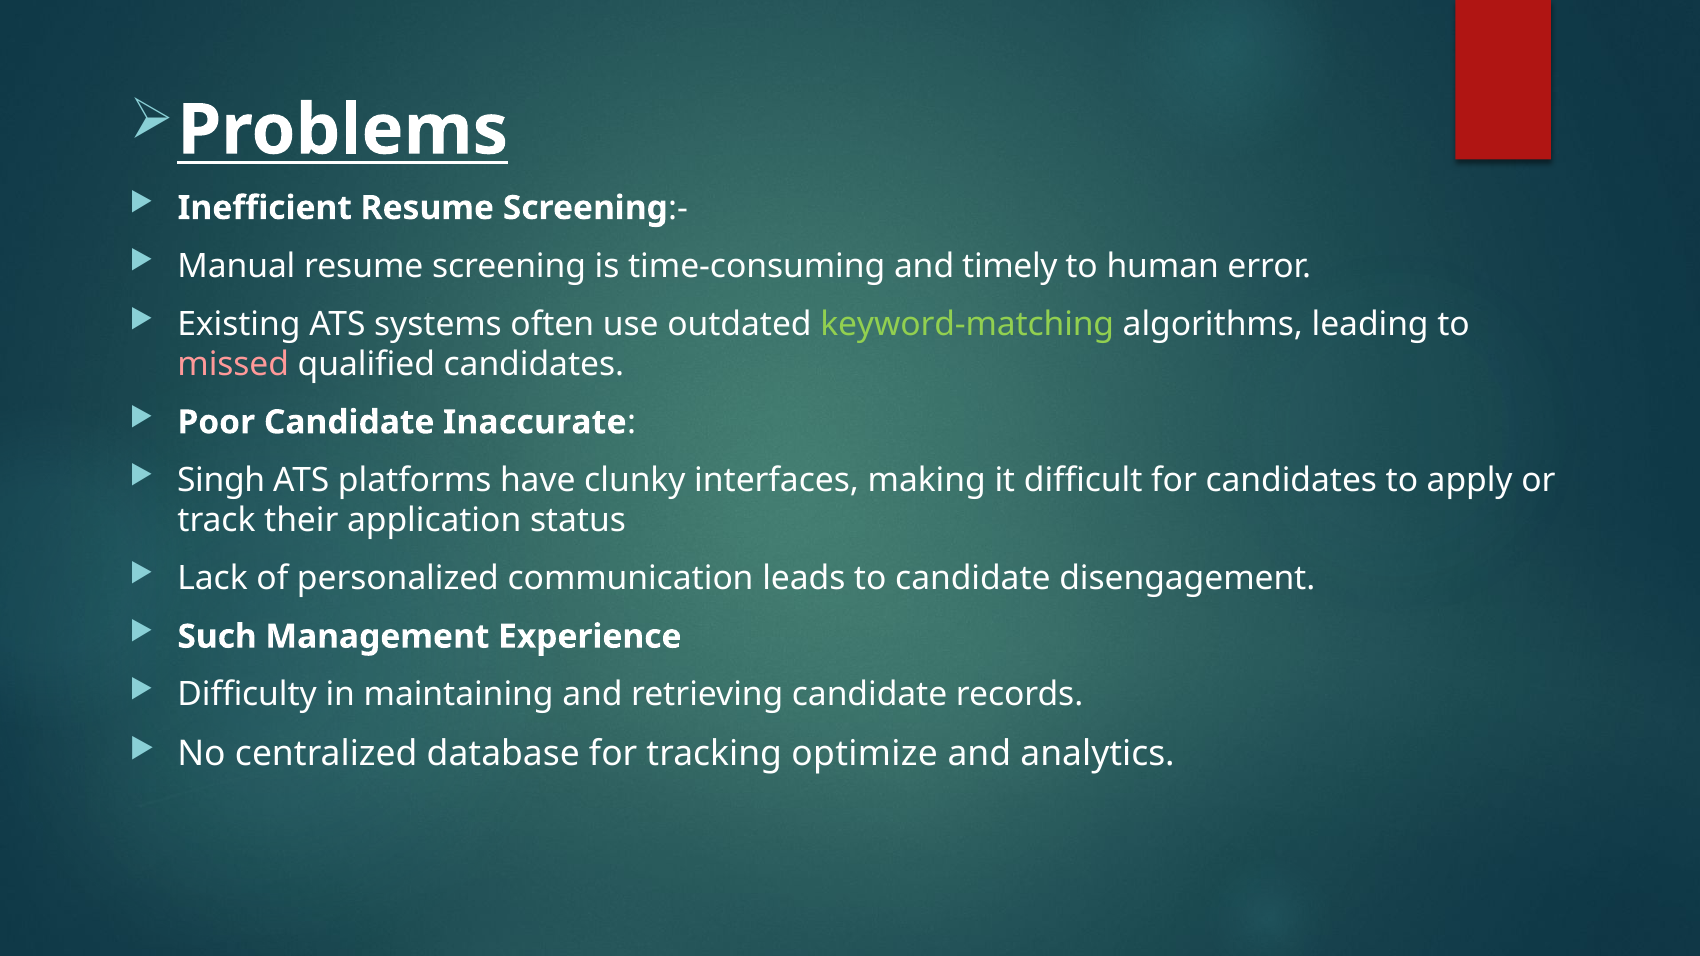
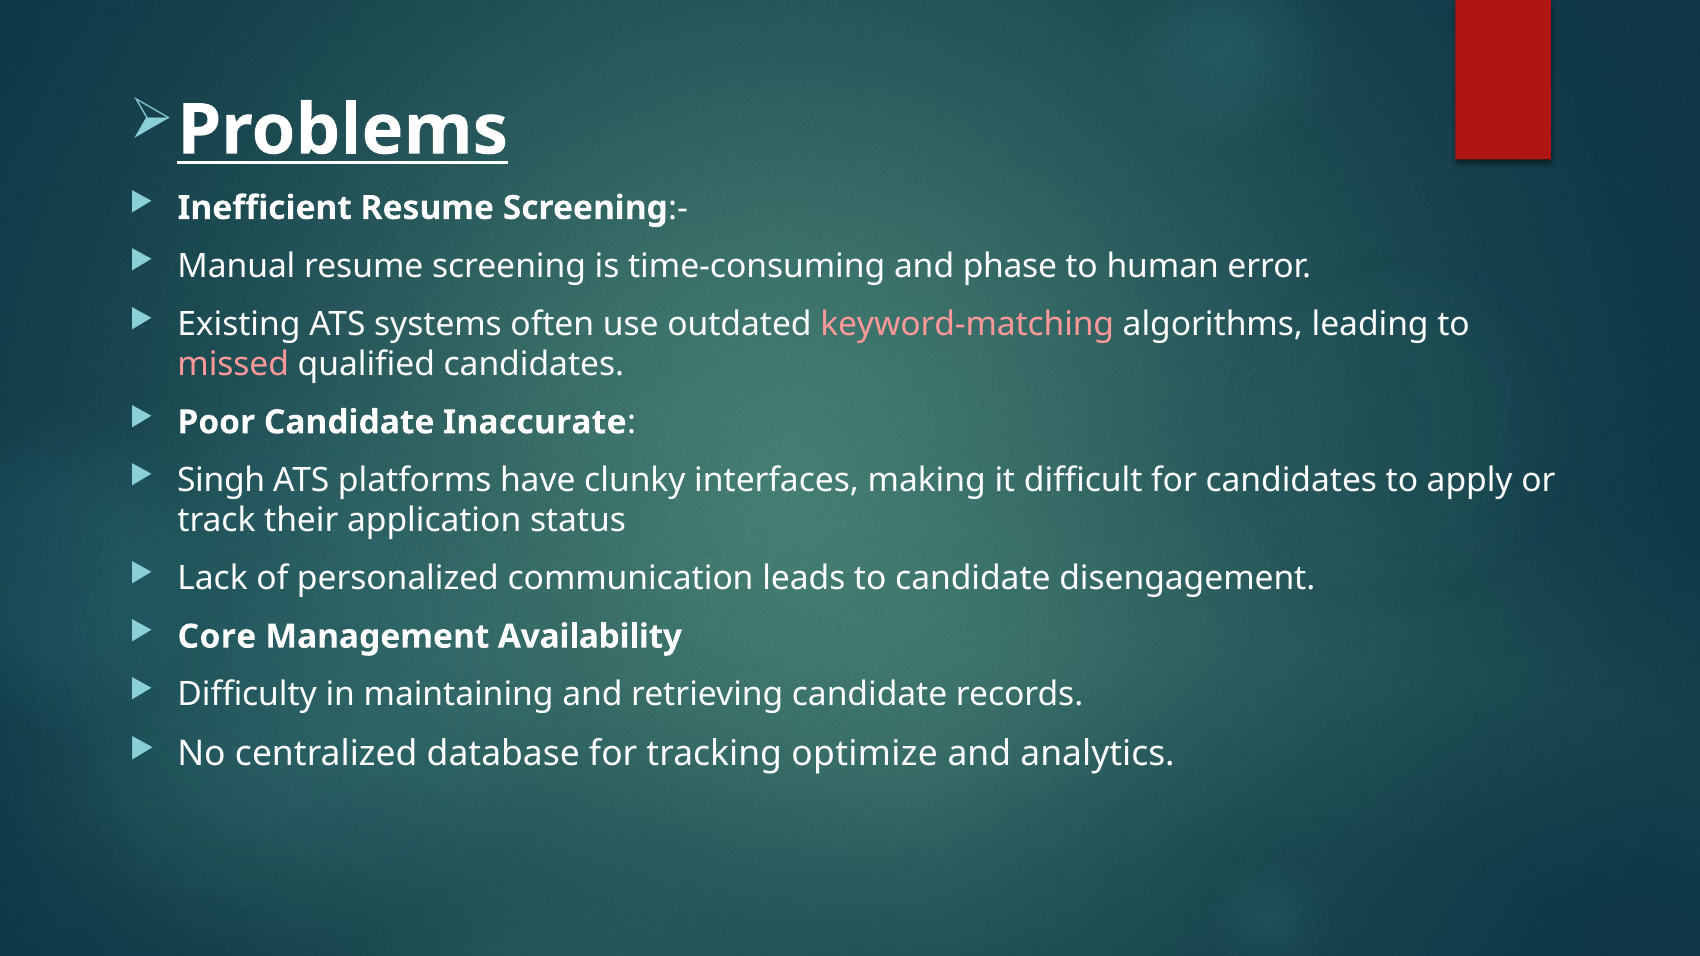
timely: timely -> phase (1010, 266)
keyword-matching colour: light green -> pink (967, 324)
Such: Such -> Core (217, 637)
Experience: Experience -> Availability (590, 637)
